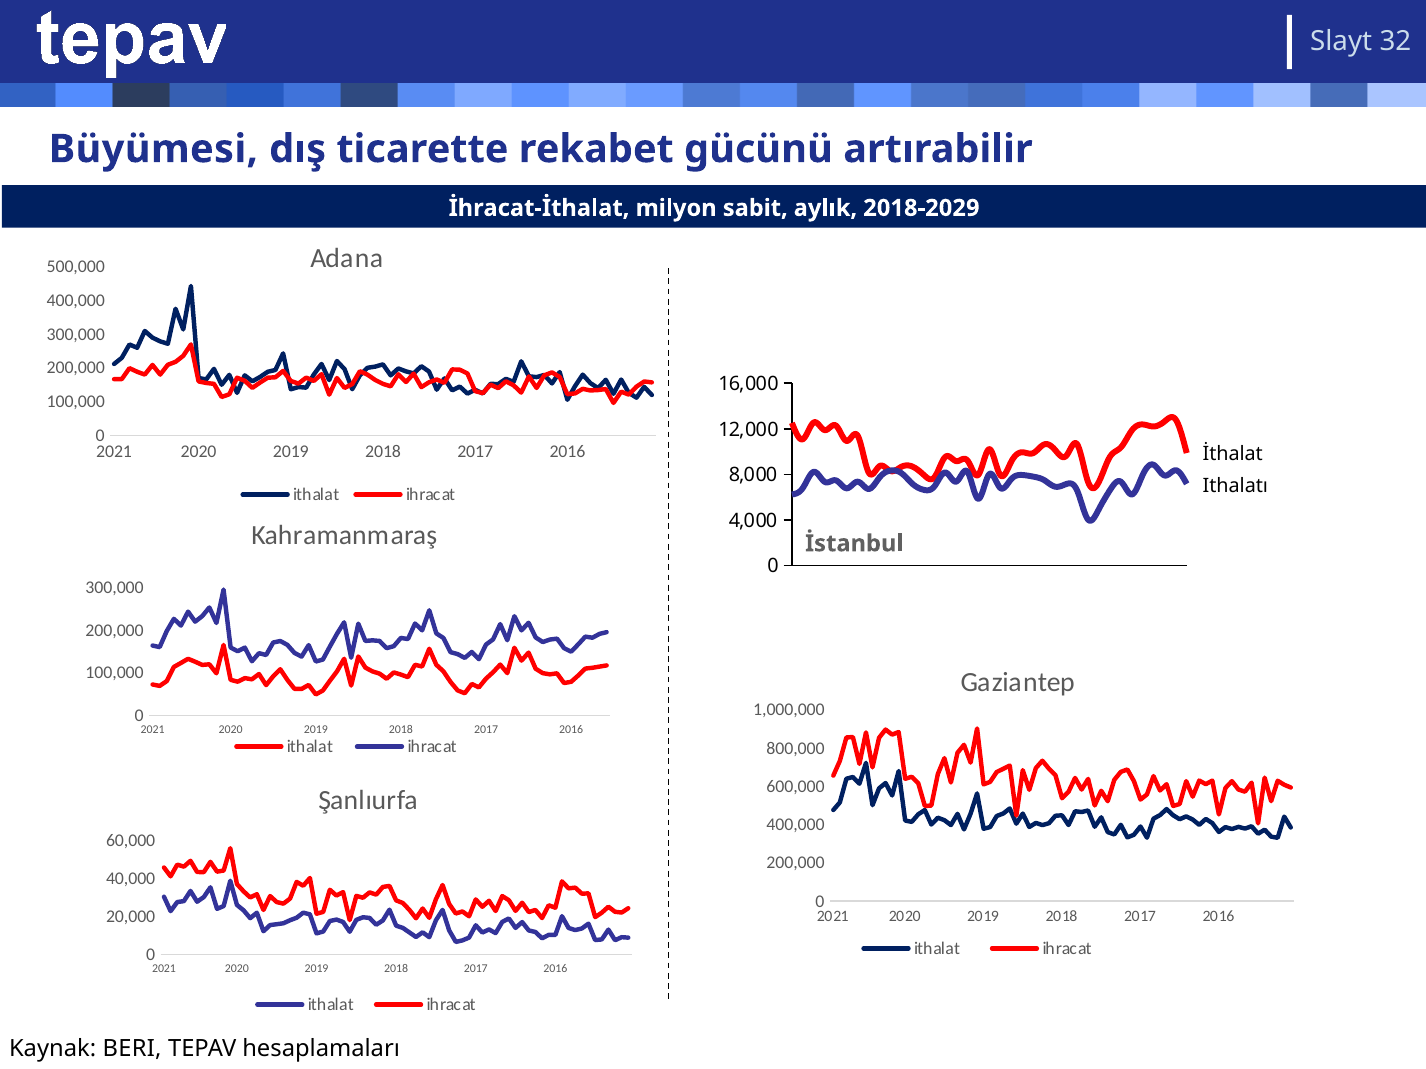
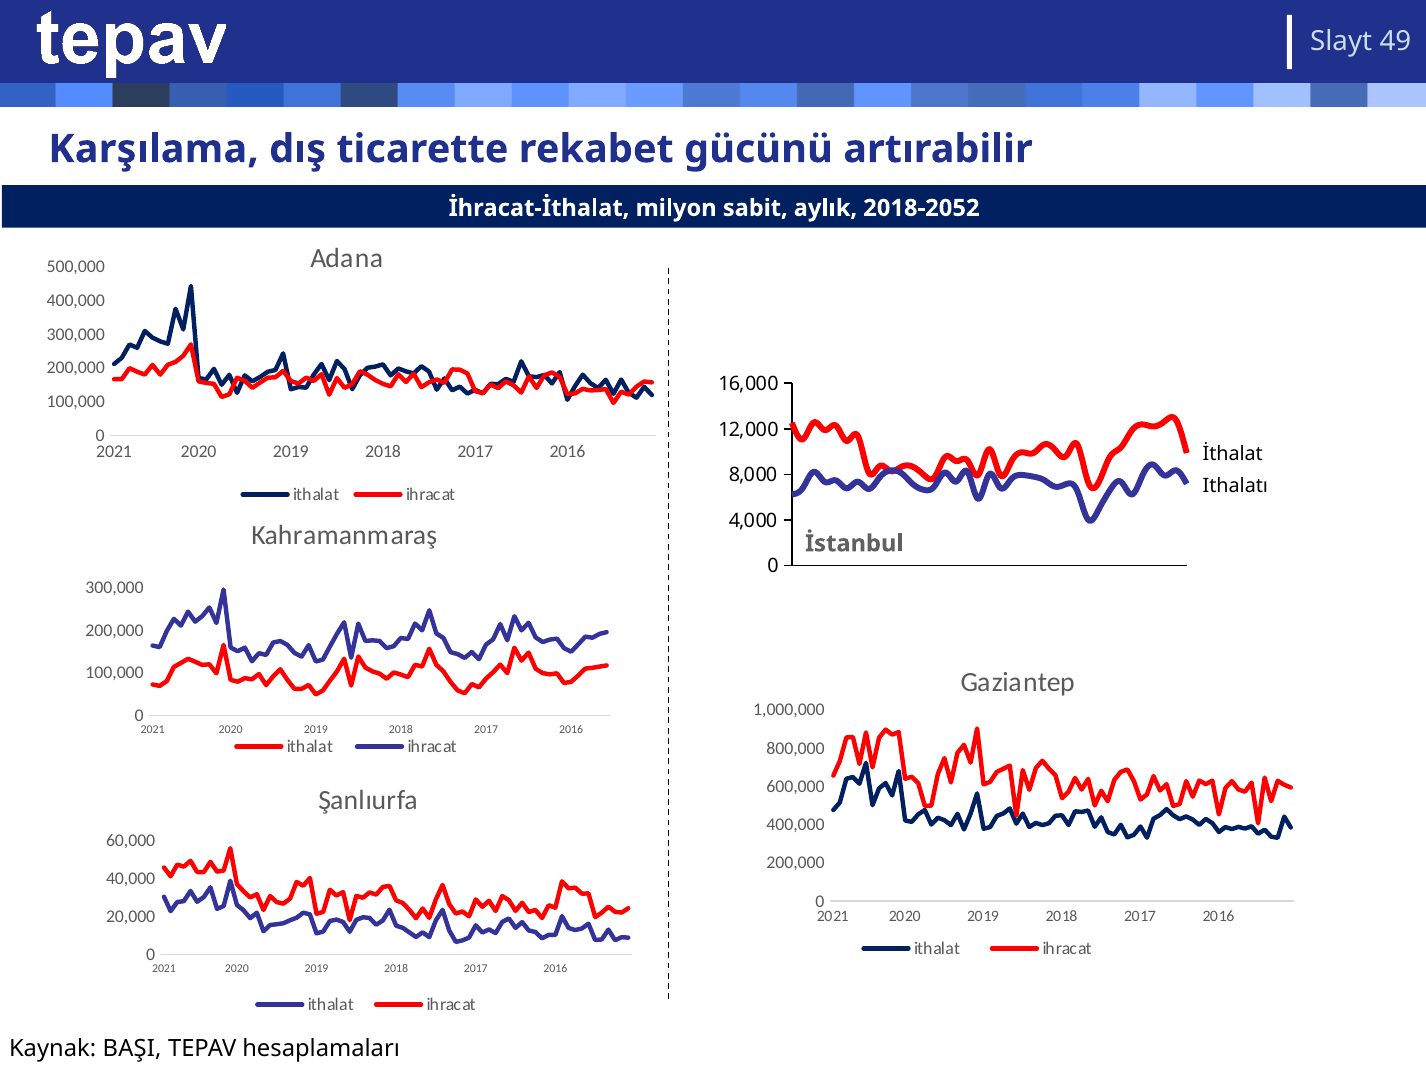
32: 32 -> 49 (1395, 41)
Büyümesi: Büyümesi -> Karşılama (153, 149)
2018-2029: 2018-2029 -> 2018-2052 (921, 208)
BERI: BERI -> BAŞI (132, 1049)
